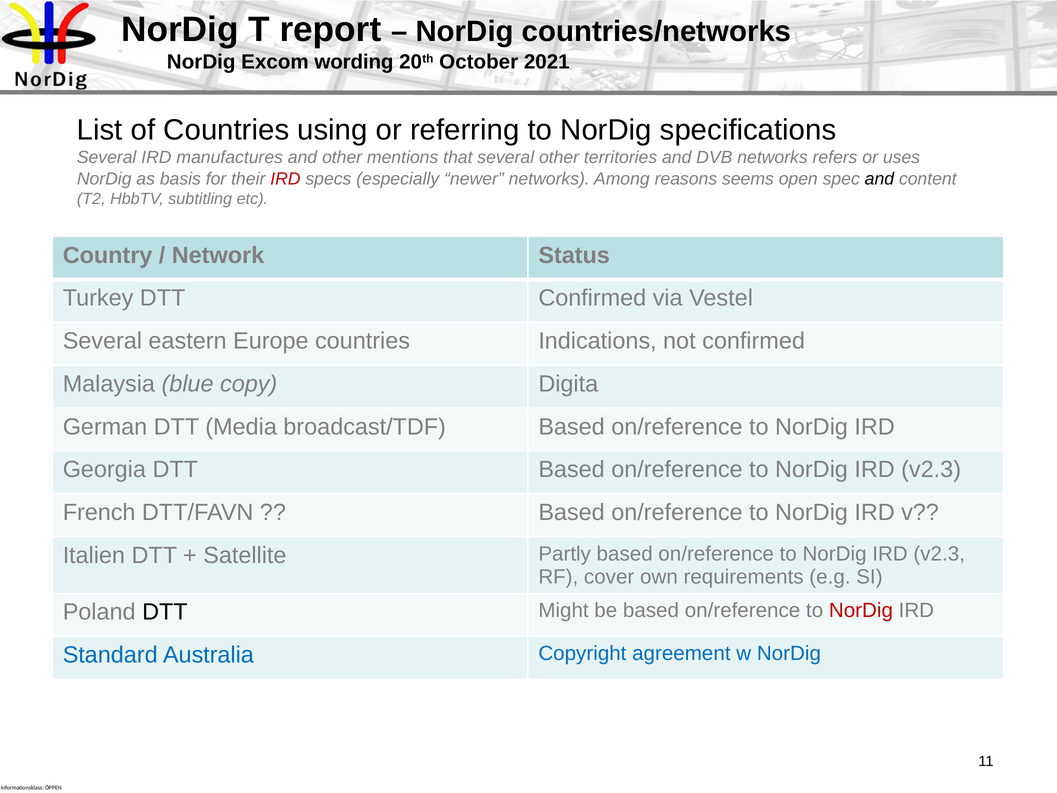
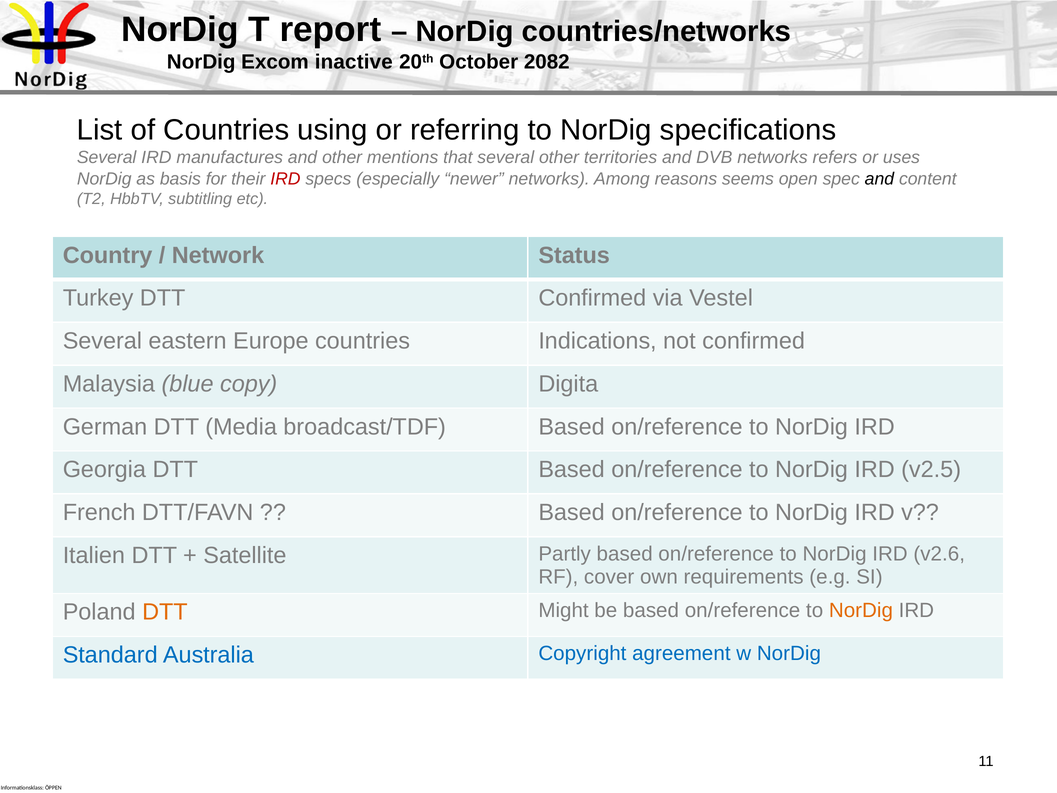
wording: wording -> inactive (354, 62)
2021: 2021 -> 2082 (547, 62)
v2.3: v2.3 -> v2.5 (931, 469)
v2.3: v2.3 -> v2.6 (939, 554)
DTT colour: black -> orange (165, 612)
NorDig colour: red -> orange (861, 611)
